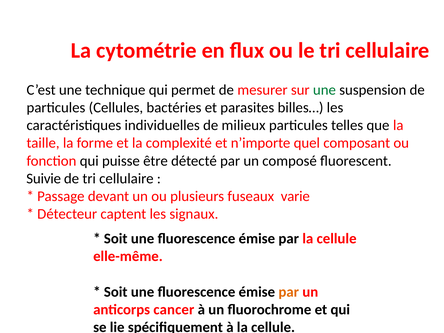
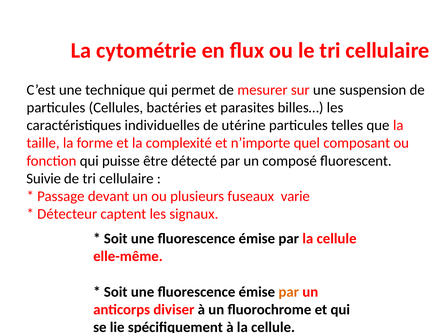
une colour: green -> black (324, 90)
milieux: milieux -> utérine (244, 125)
cancer: cancer -> diviser (174, 310)
